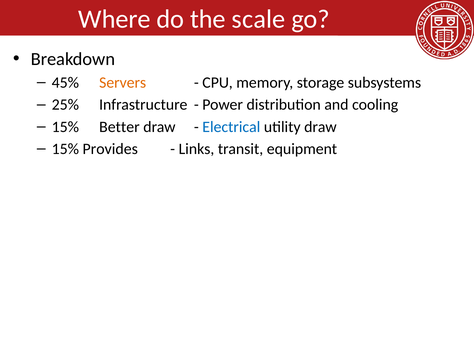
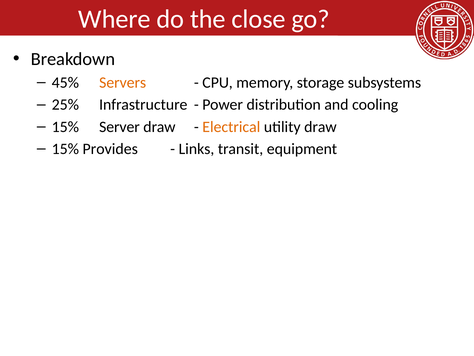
scale: scale -> close (259, 19)
Better: Better -> Server (119, 127)
Electrical colour: blue -> orange (231, 127)
